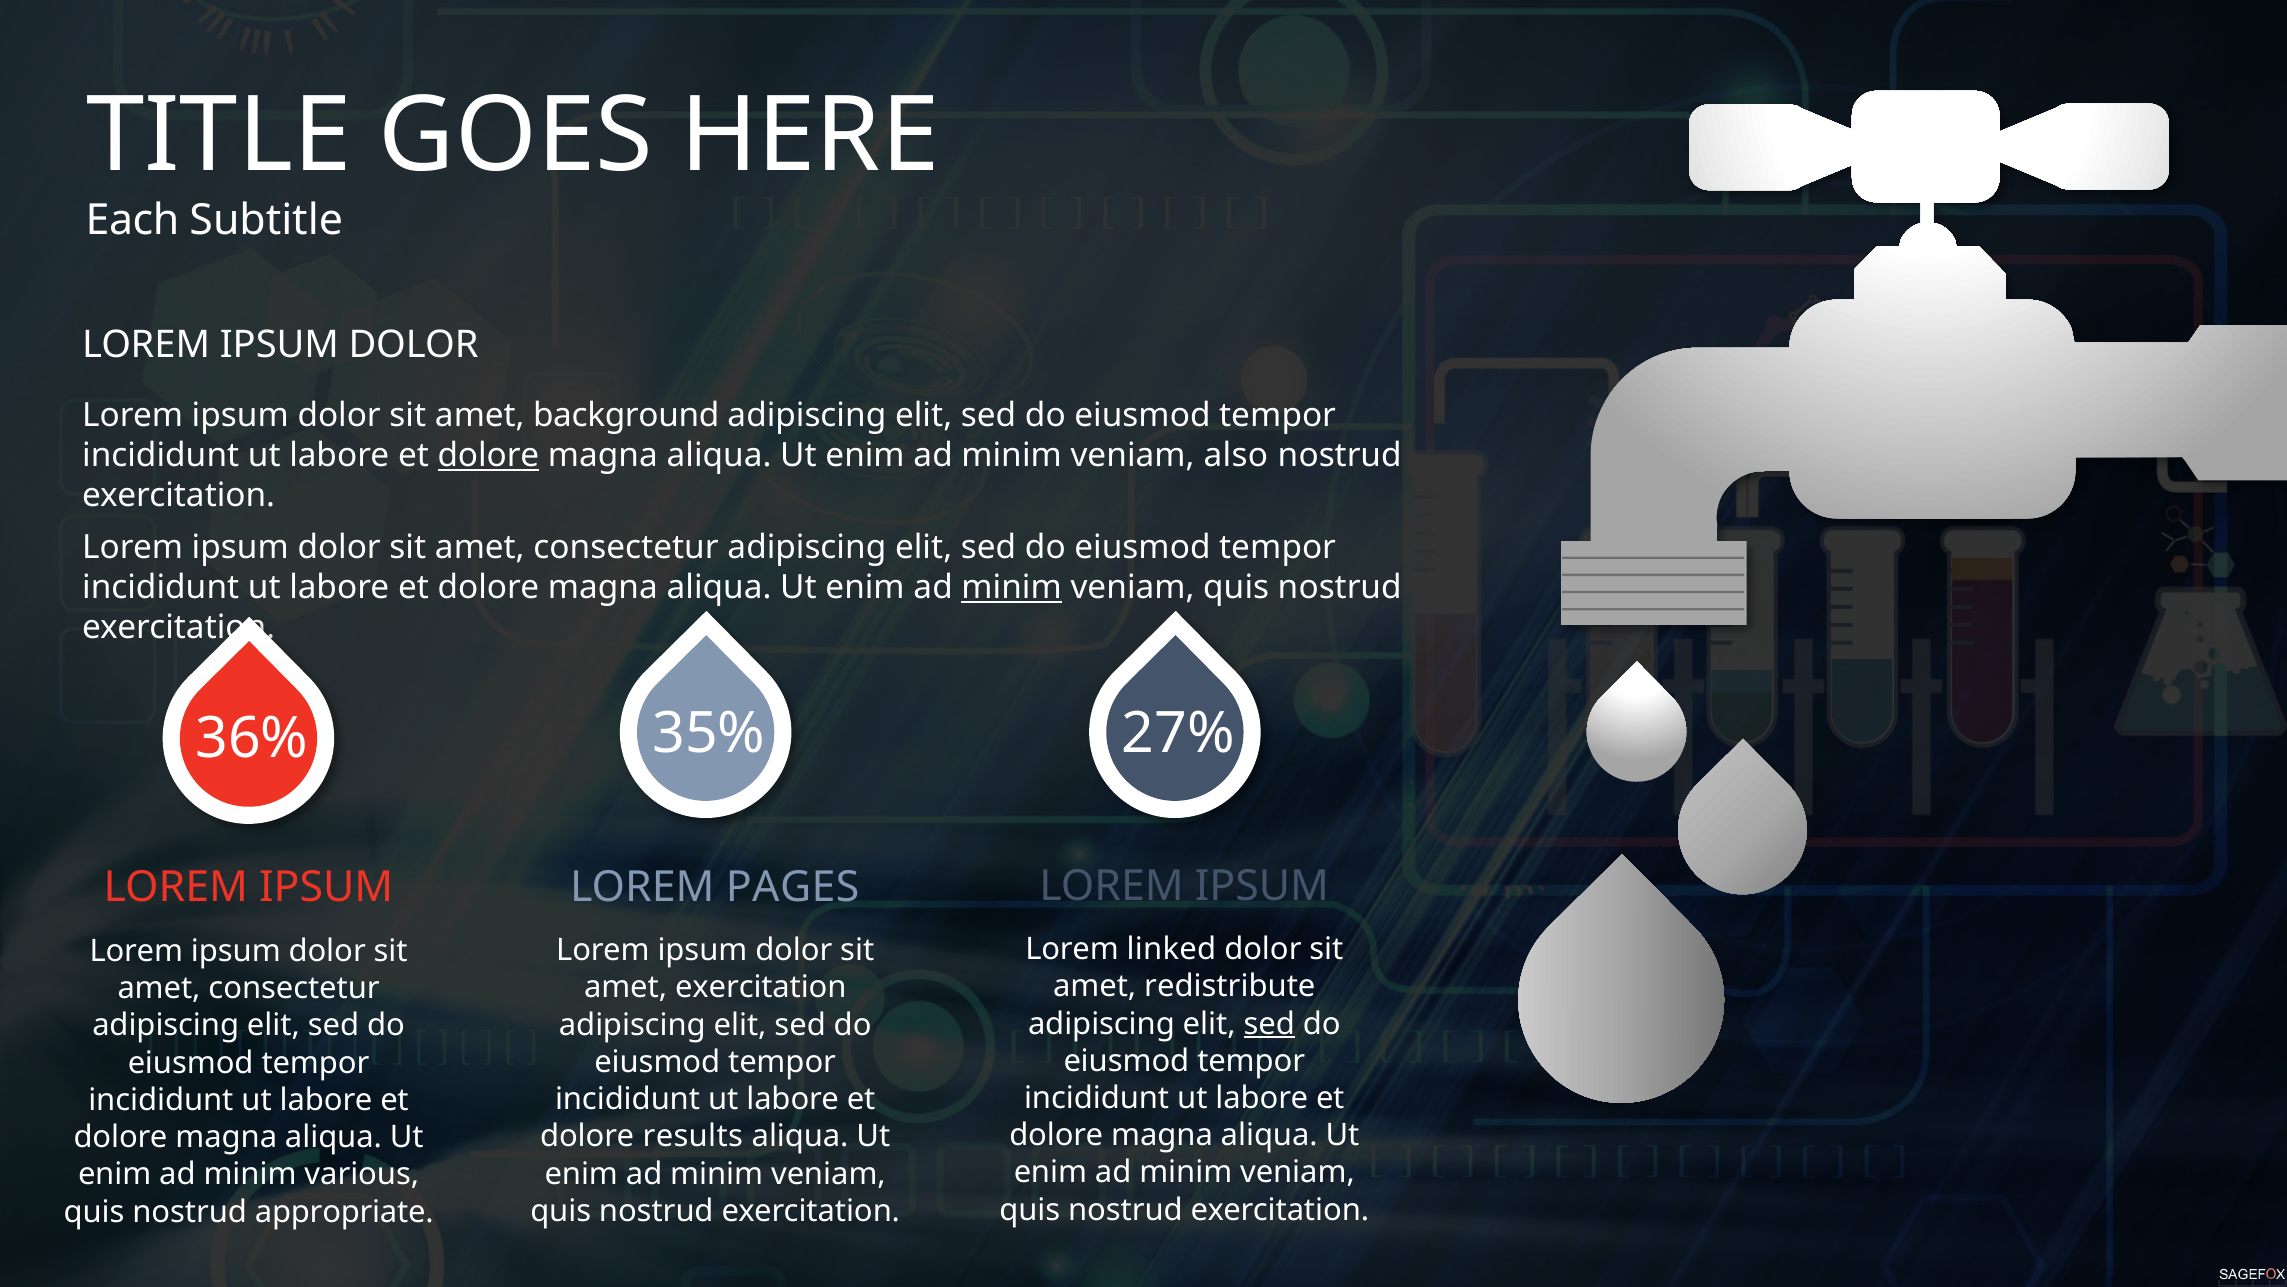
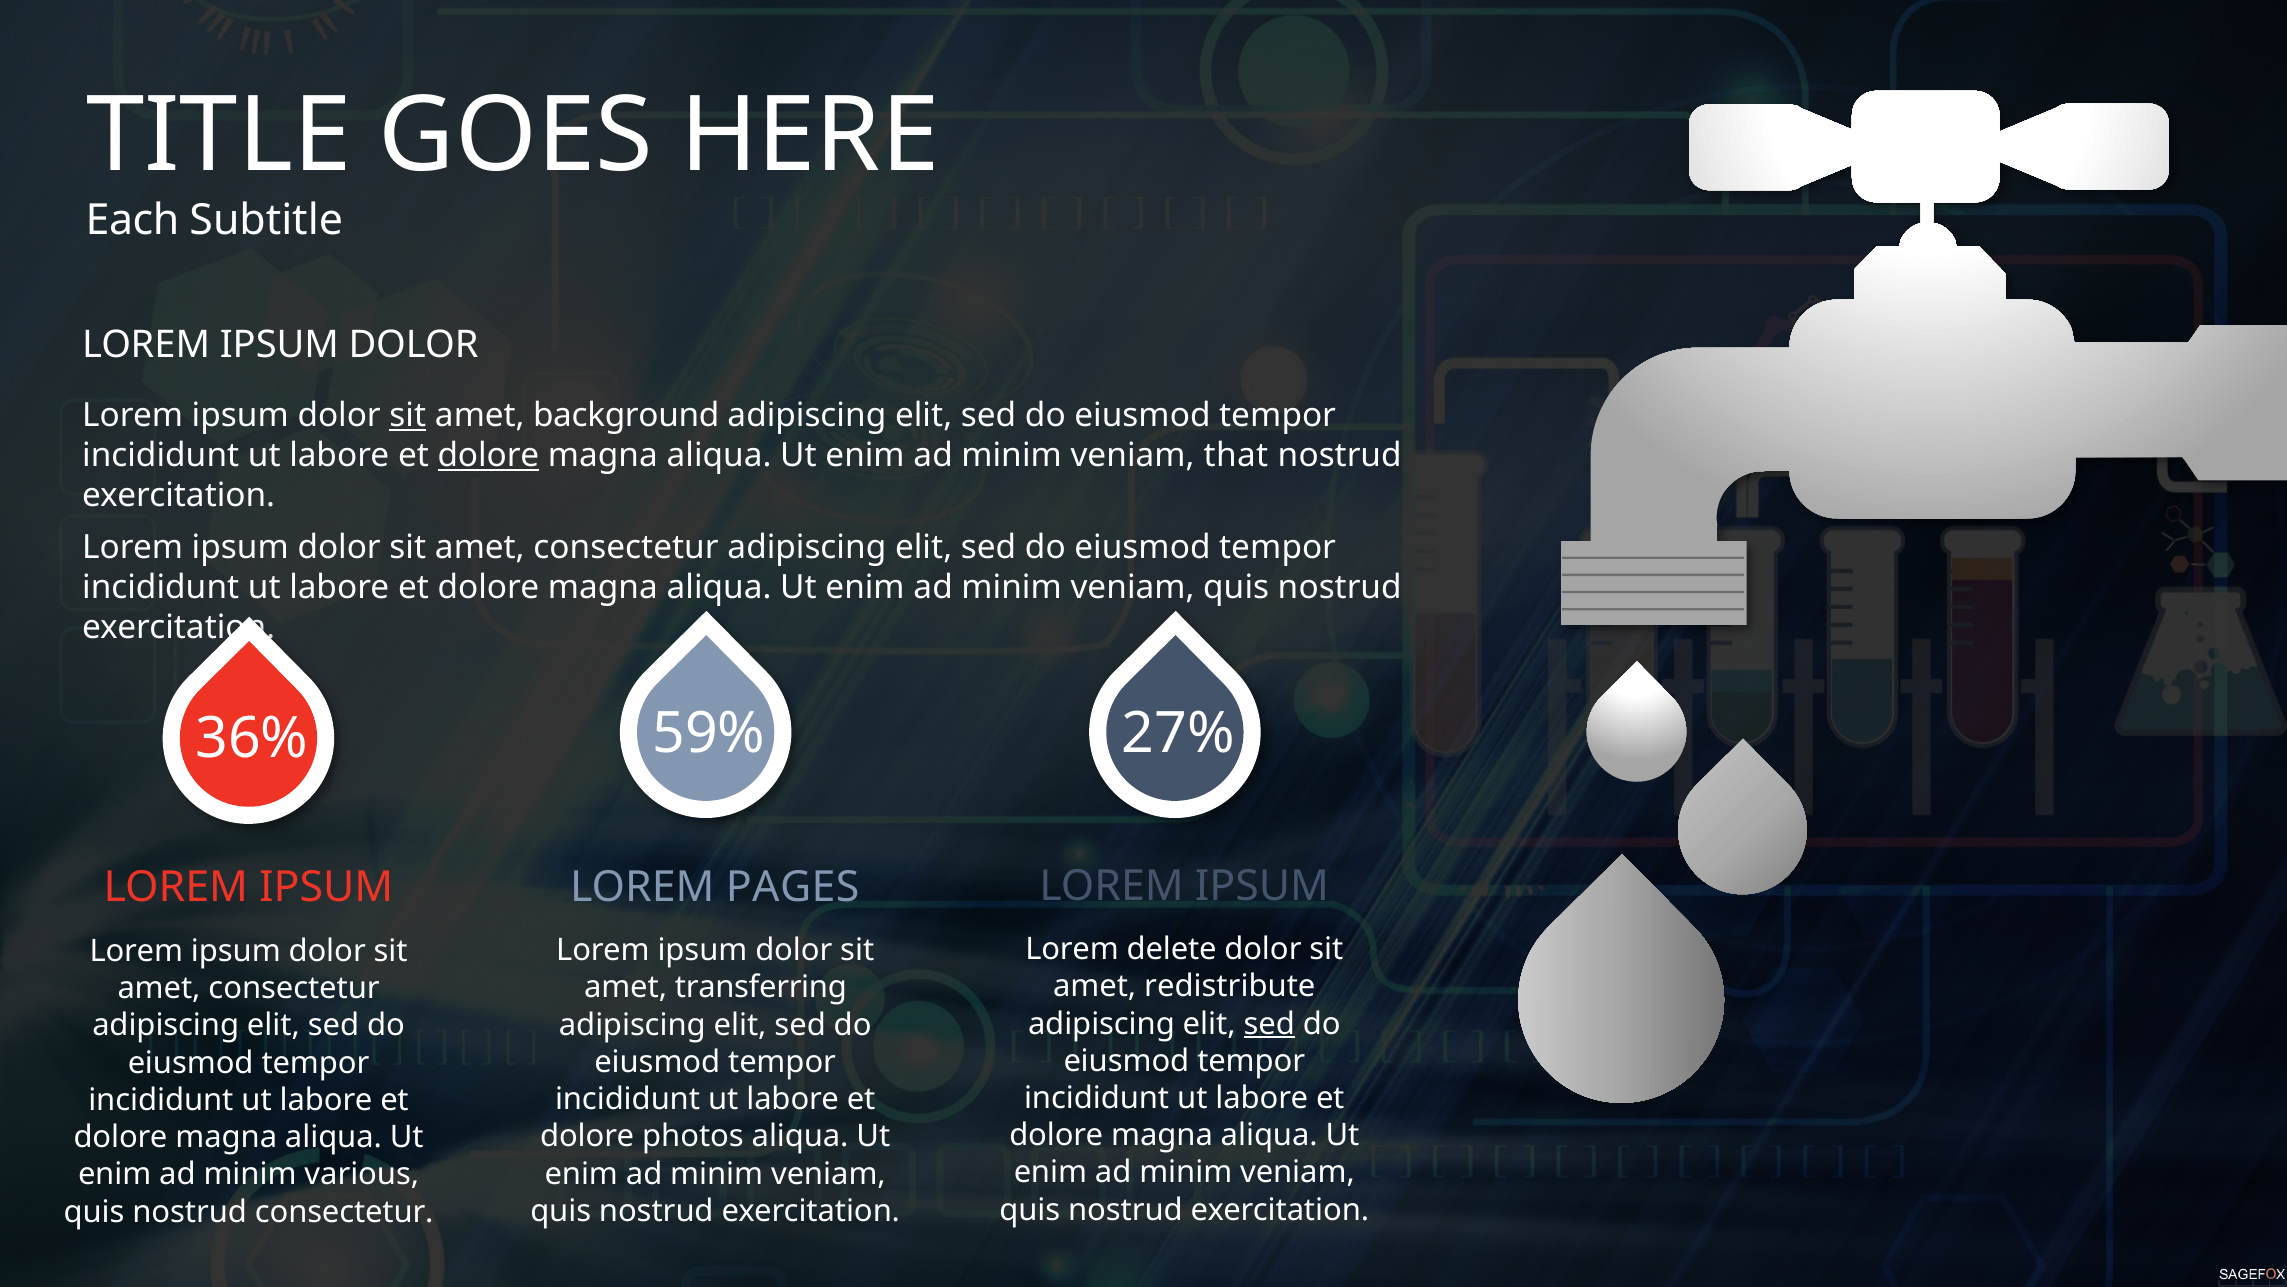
sit underline: none -> present (408, 416)
also: also -> that (1236, 456)
minim underline: present -> none (1012, 587)
35%: 35% -> 59% (709, 733)
linked: linked -> delete (1172, 949)
amet exercitation: exercitation -> transferring (761, 987)
results: results -> photos (693, 1136)
nostrud appropriate: appropriate -> consectetur (344, 1211)
